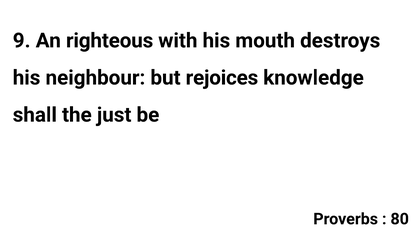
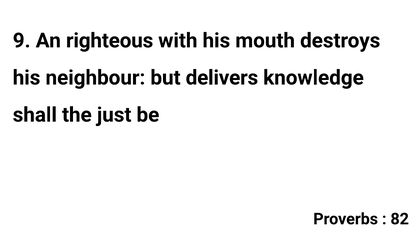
rejoices: rejoices -> delivers (222, 78)
80: 80 -> 82 (400, 219)
